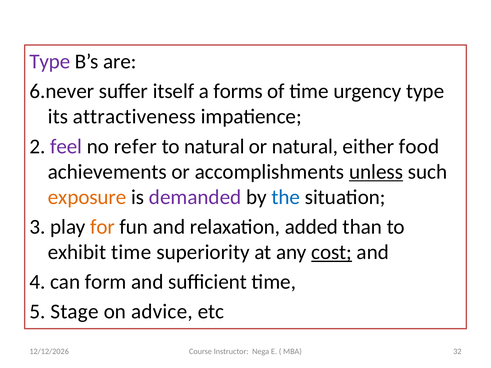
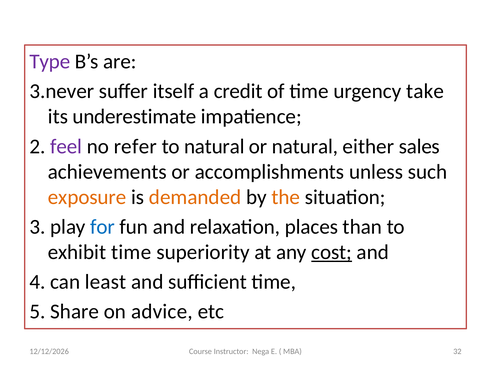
6.never: 6.never -> 3.never (62, 91)
forms: forms -> credit (238, 91)
urgency type: type -> take (425, 91)
attractiveness: attractiveness -> underestimate (134, 117)
food: food -> sales (419, 147)
unless underline: present -> none (376, 172)
demanded colour: purple -> orange (195, 197)
the colour: blue -> orange (286, 197)
for colour: orange -> blue (103, 227)
added: added -> places (311, 227)
form: form -> least (106, 282)
Stage: Stage -> Share (75, 312)
